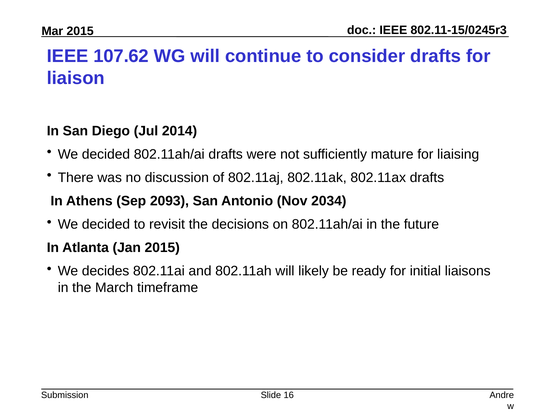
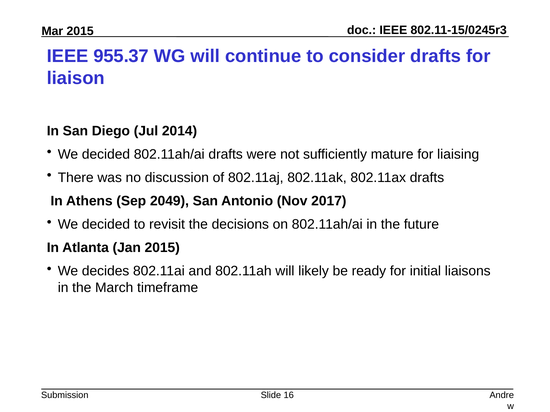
107.62: 107.62 -> 955.37 (121, 56)
2093: 2093 -> 2049 (169, 201)
2034: 2034 -> 2017 (329, 201)
